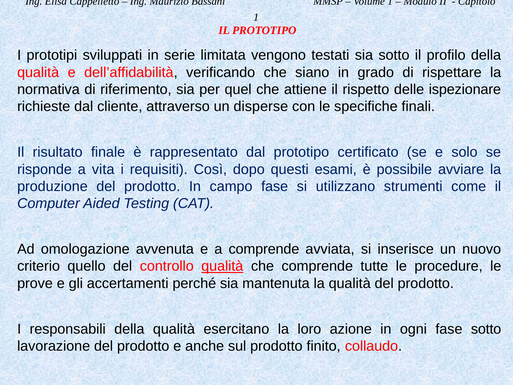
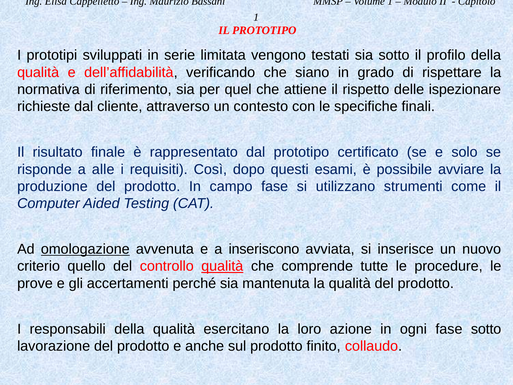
disperse: disperse -> contesto (261, 106)
vita: vita -> alle (103, 169)
omologazione underline: none -> present (85, 249)
a comprende: comprende -> inseriscono (264, 249)
